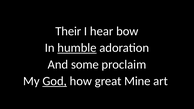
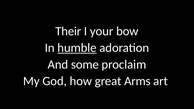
hear: hear -> your (102, 31)
God underline: present -> none (55, 81)
Mine: Mine -> Arms (137, 81)
